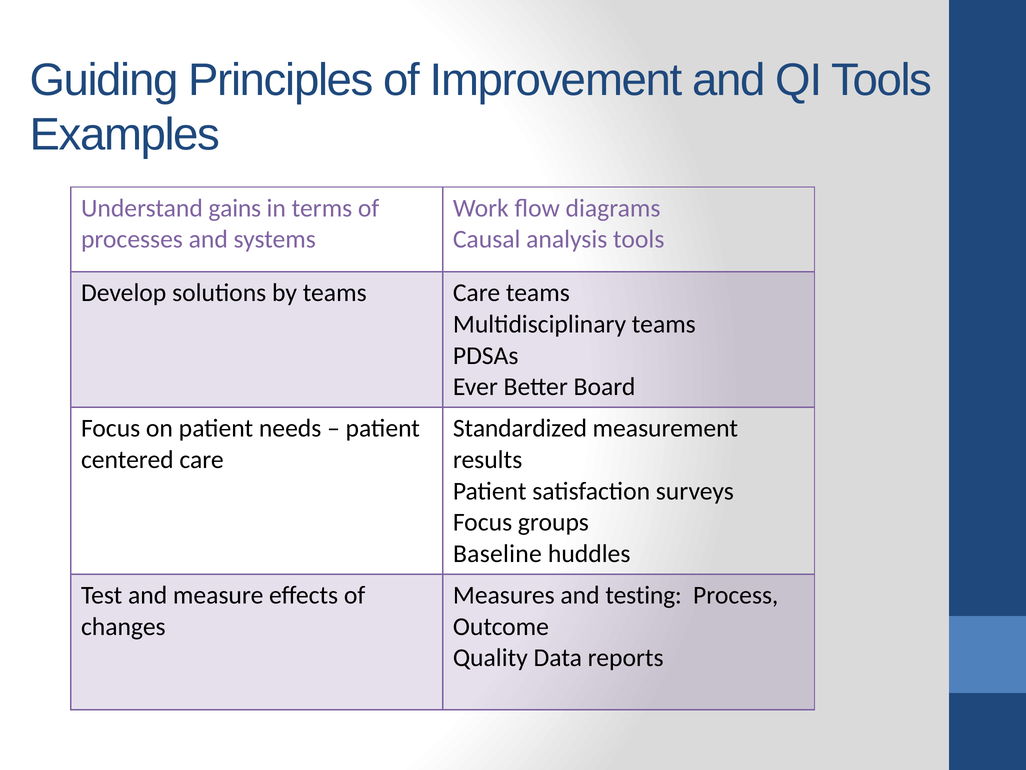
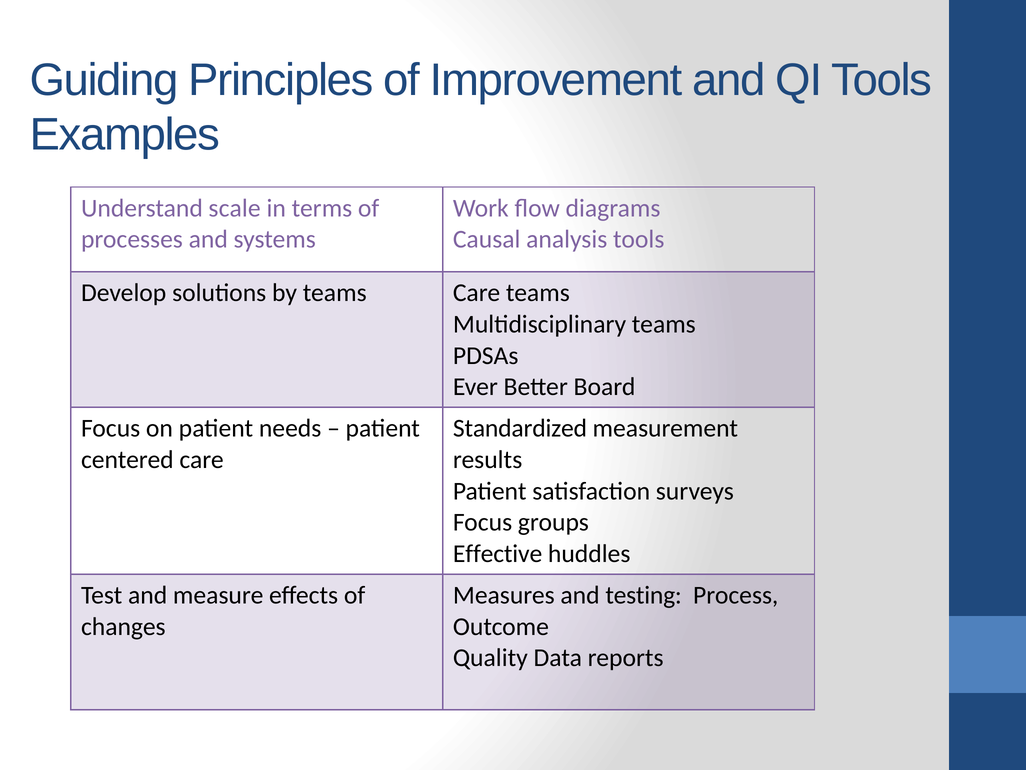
gains: gains -> scale (235, 208)
Baseline: Baseline -> Effective (498, 553)
